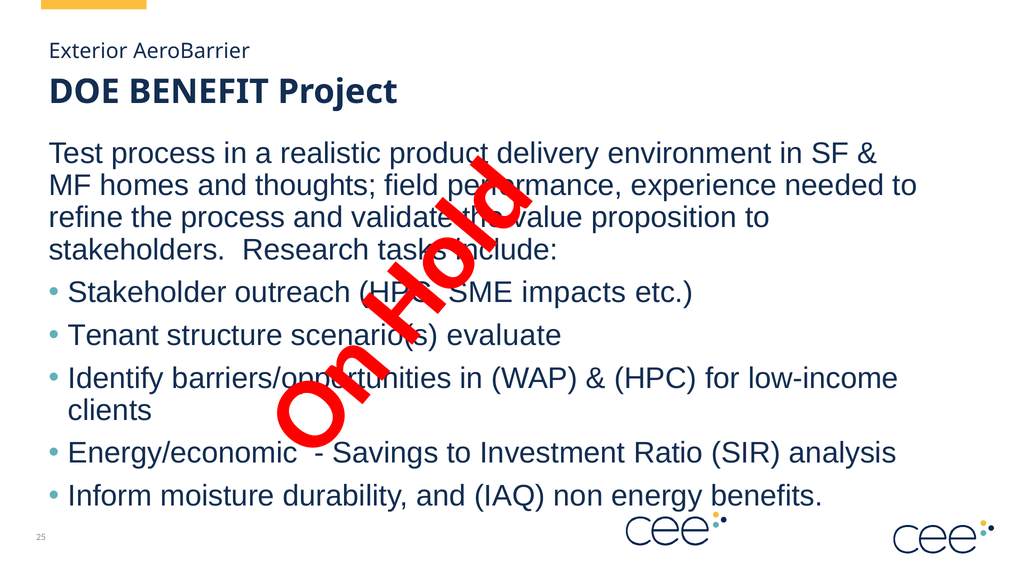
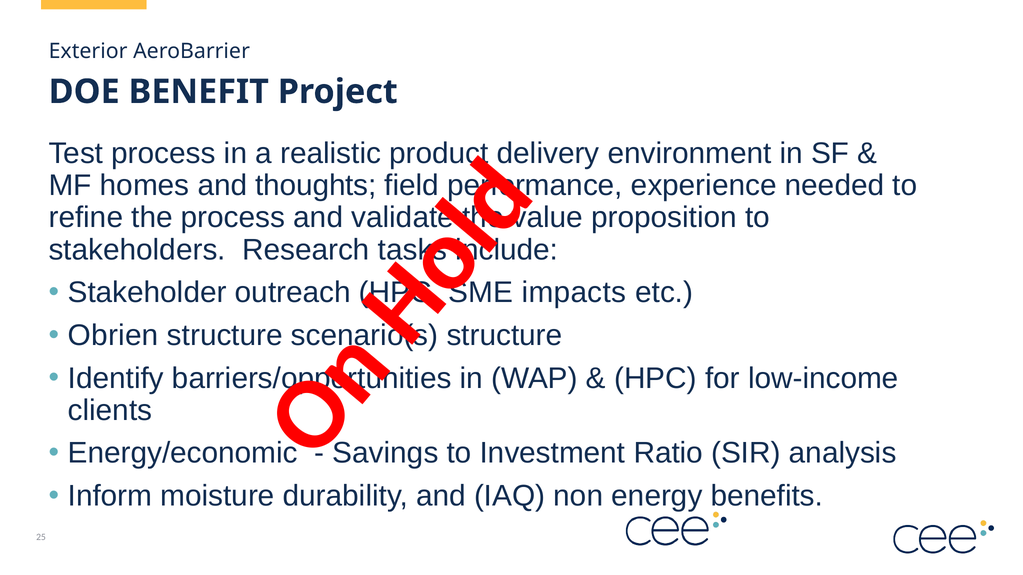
Tenant: Tenant -> Obrien (113, 336)
evaluate: evaluate -> structure (504, 336)
